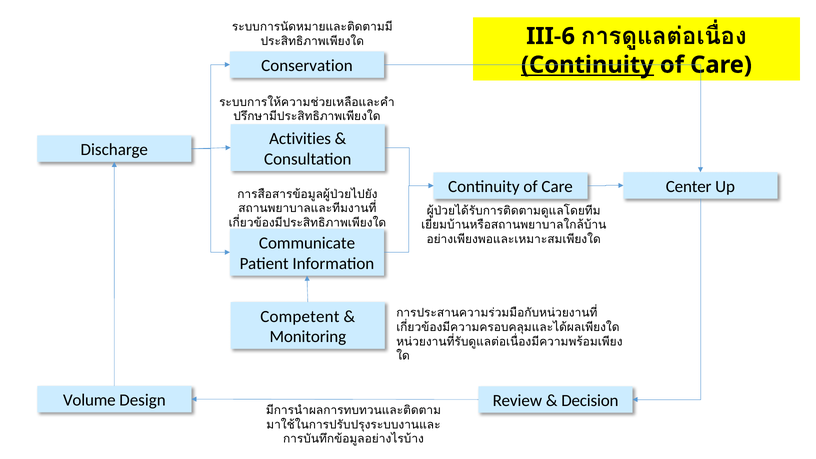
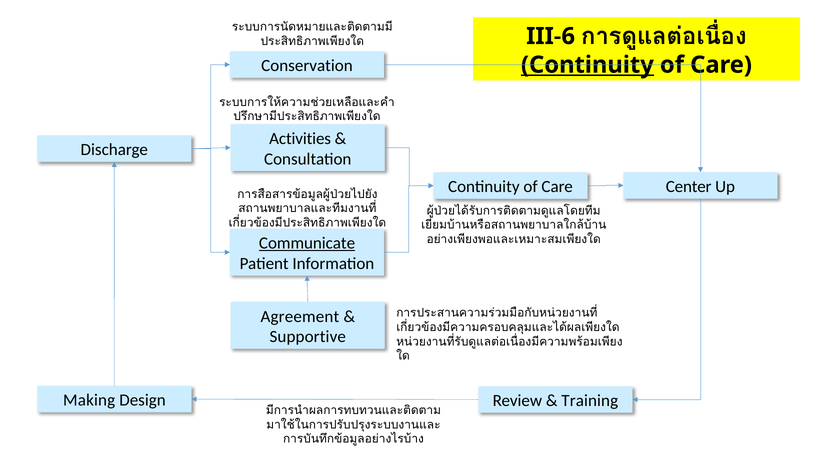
Communicate underline: none -> present (307, 243)
Competent: Competent -> Agreement (300, 316)
Monitoring: Monitoring -> Supportive (308, 337)
Volume: Volume -> Making (89, 400)
Decision: Decision -> Training (590, 401)
